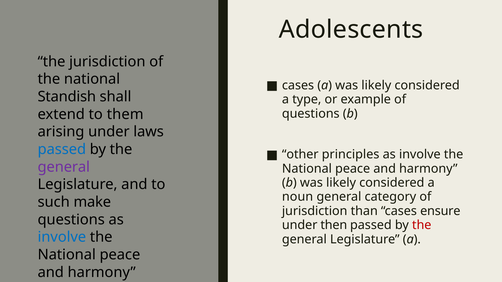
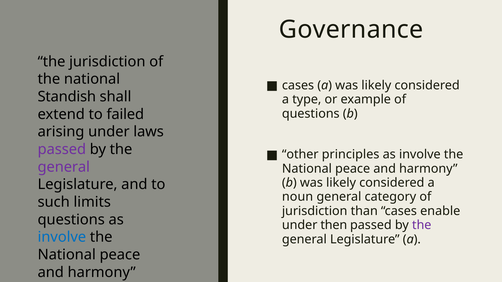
Adolescents: Adolescents -> Governance (351, 29)
them: them -> failed (125, 114)
passed colour: blue -> purple (62, 150)
make: make -> limits (92, 202)
ensure: ensure -> enable (440, 211)
the colour: red -> purple (422, 225)
